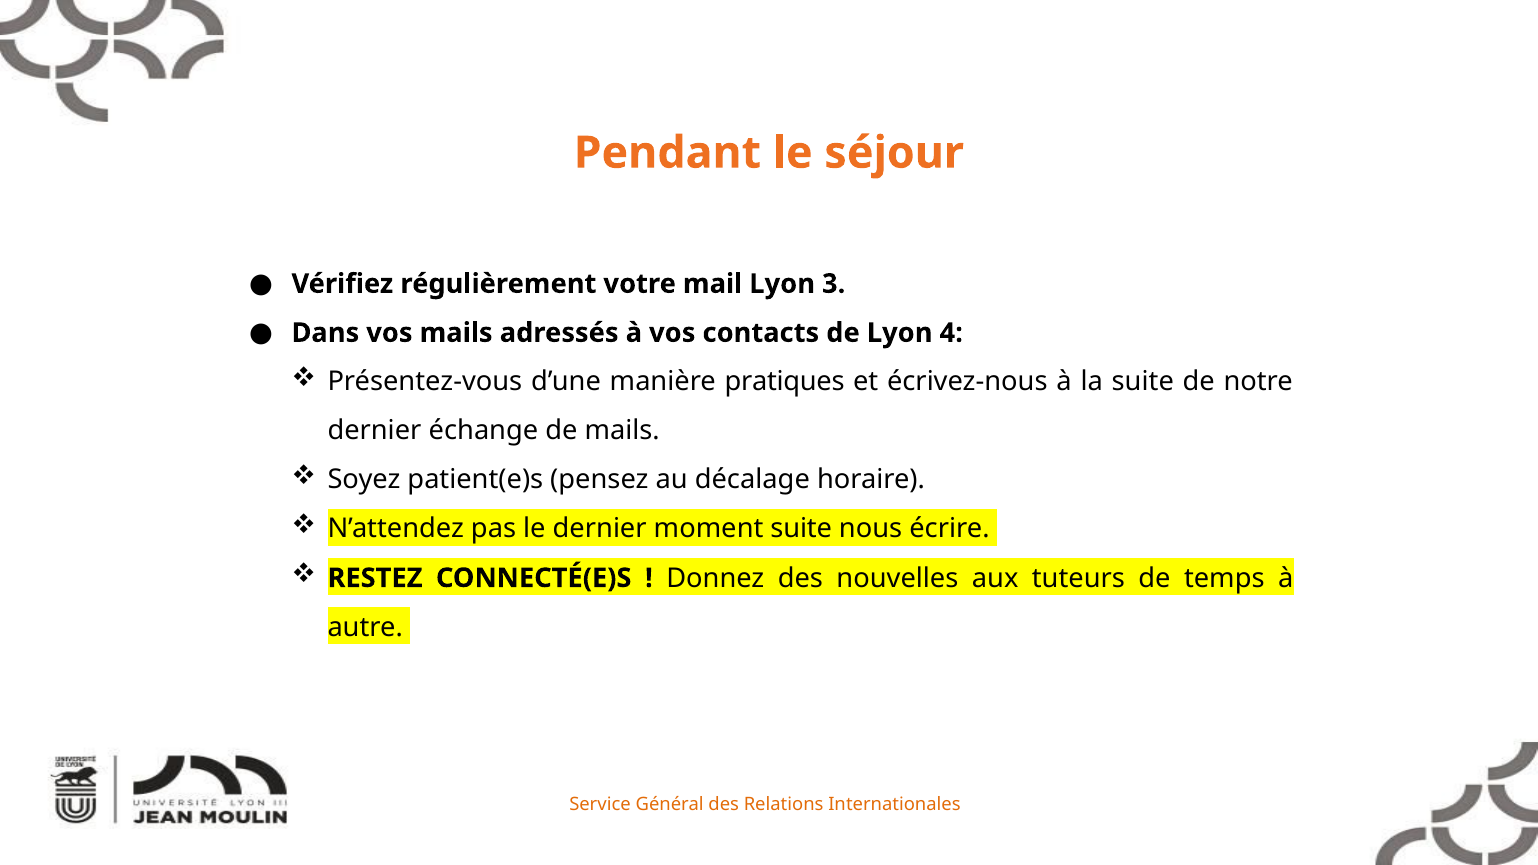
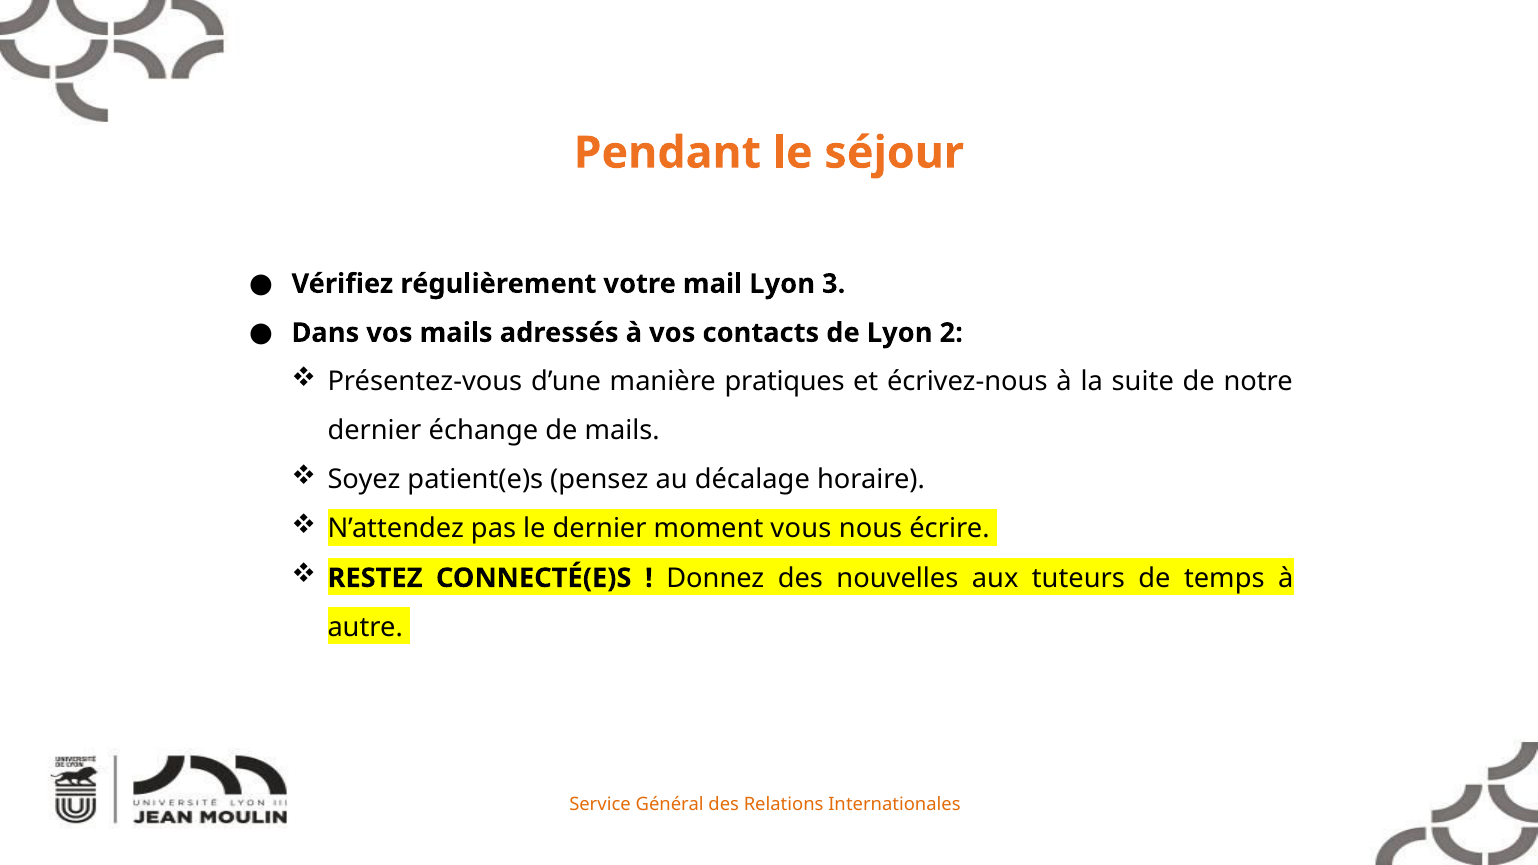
4: 4 -> 2 (951, 333)
moment suite: suite -> vous (801, 529)
